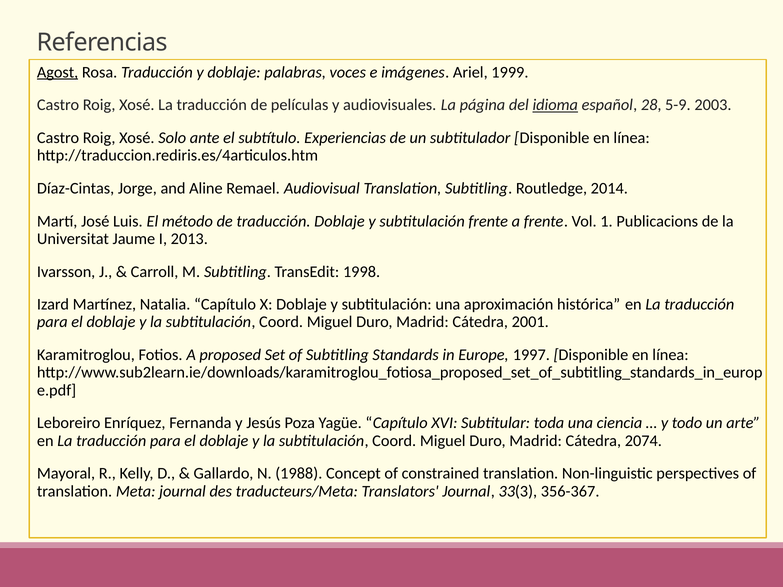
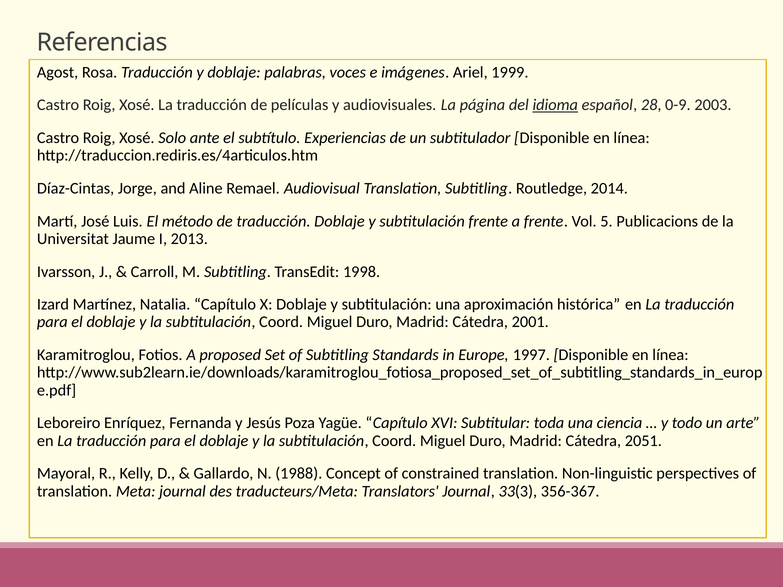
Agost underline: present -> none (58, 72)
5-9: 5-9 -> 0-9 (678, 105)
1: 1 -> 5 (607, 221)
2074: 2074 -> 2051 (643, 441)
